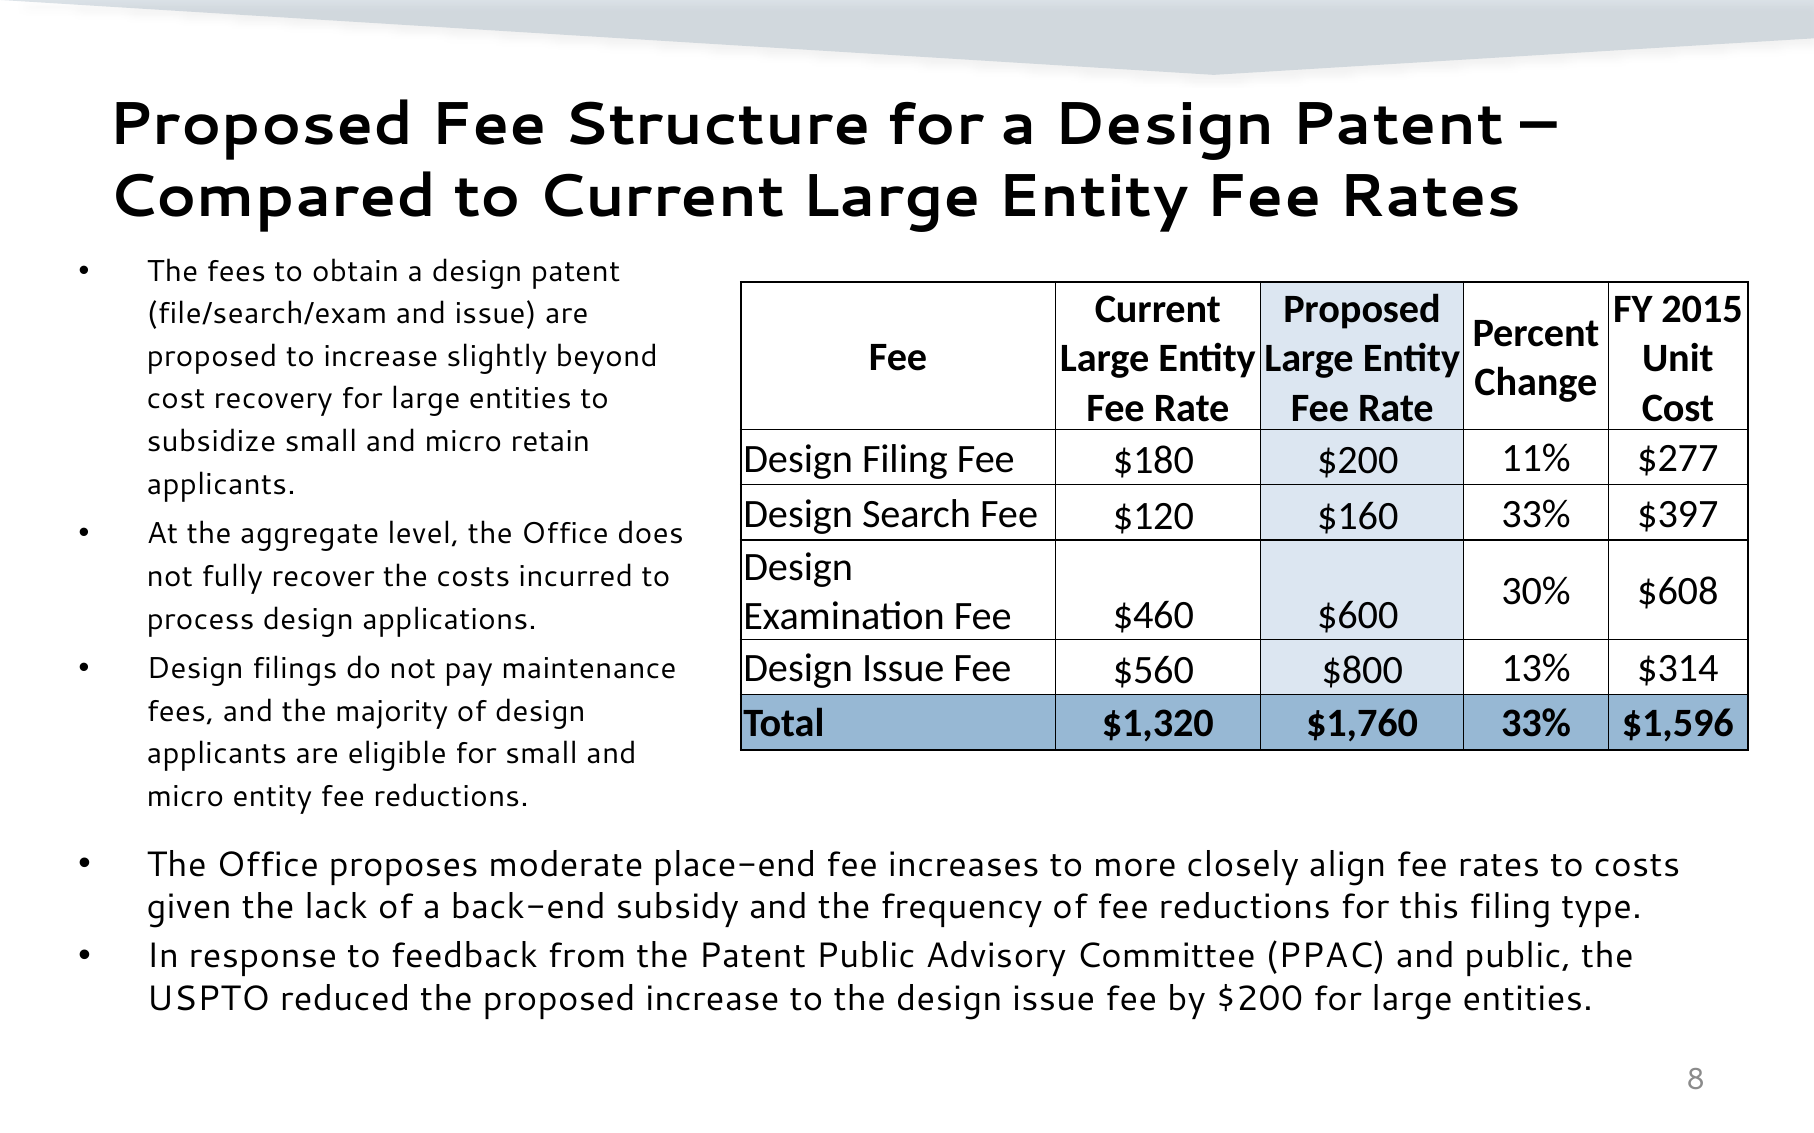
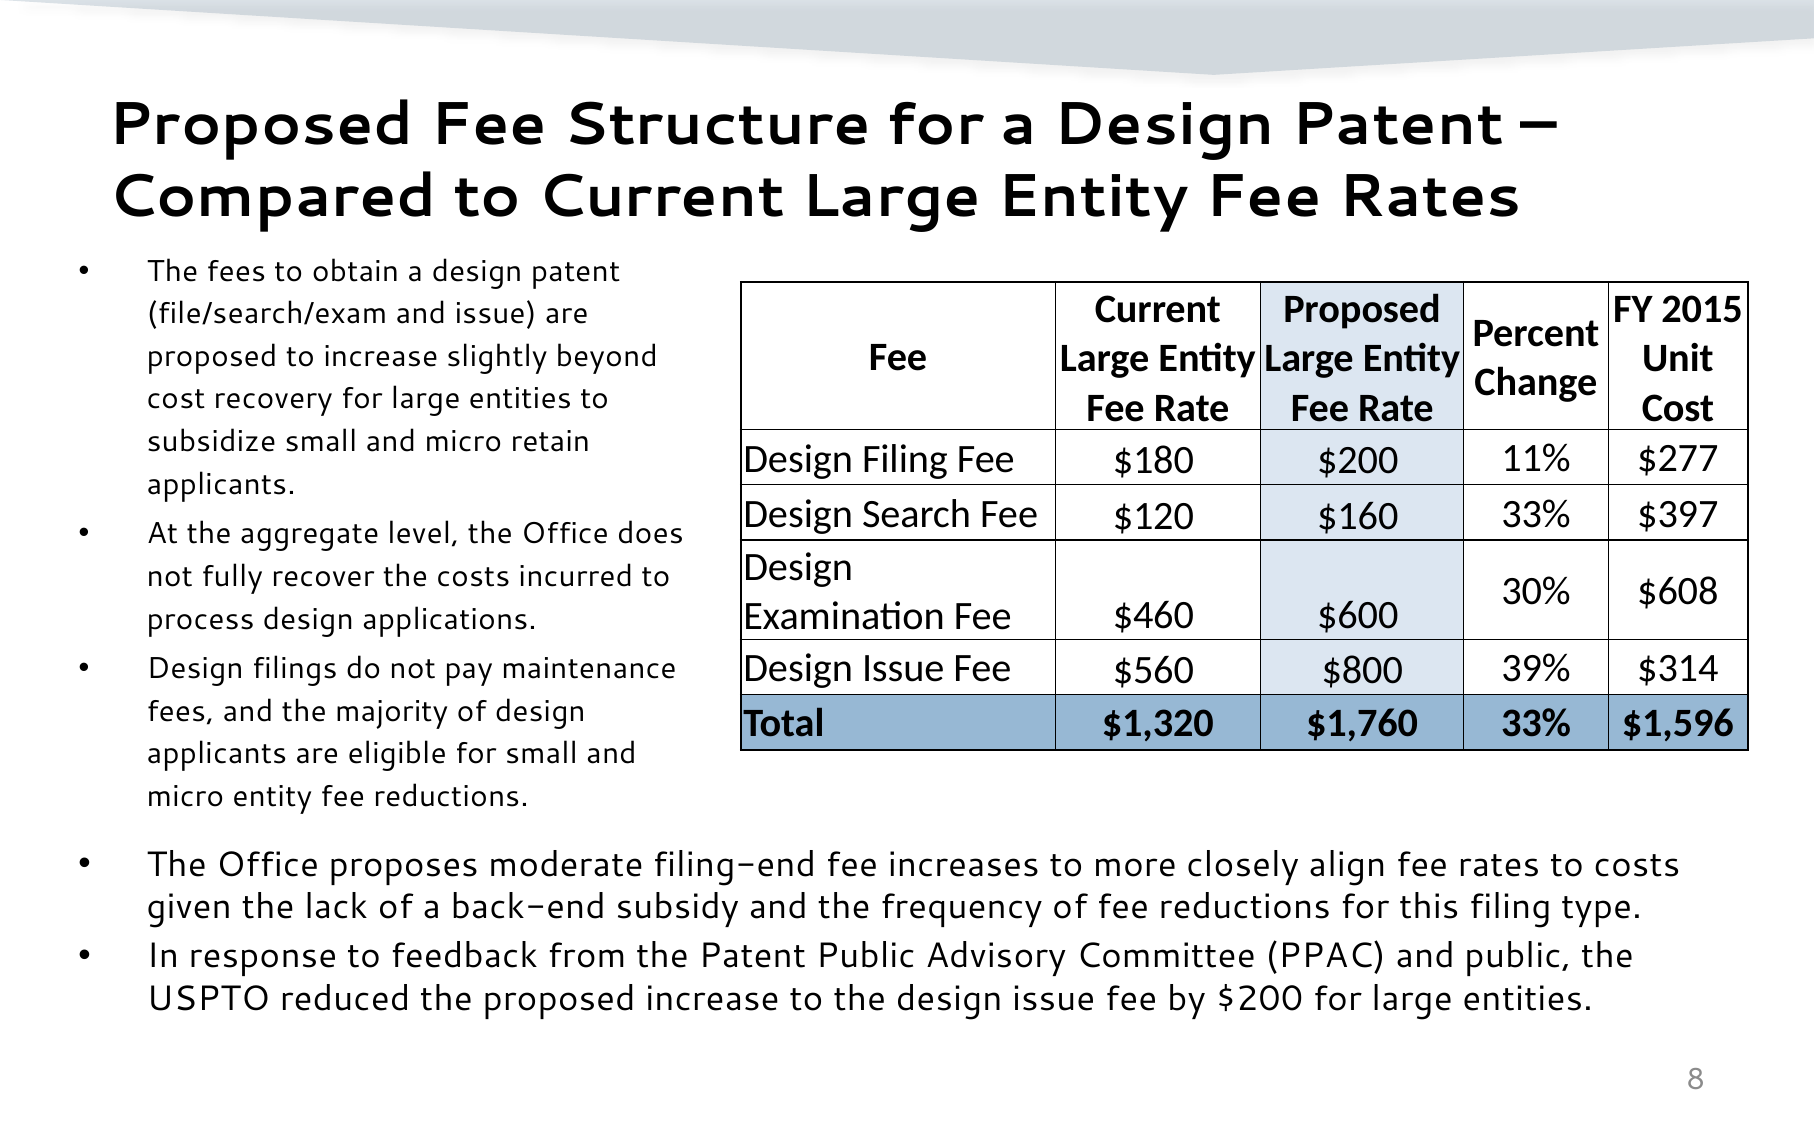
13%: 13% -> 39% (1536, 669)
place-end: place-end -> filing-end (735, 865)
